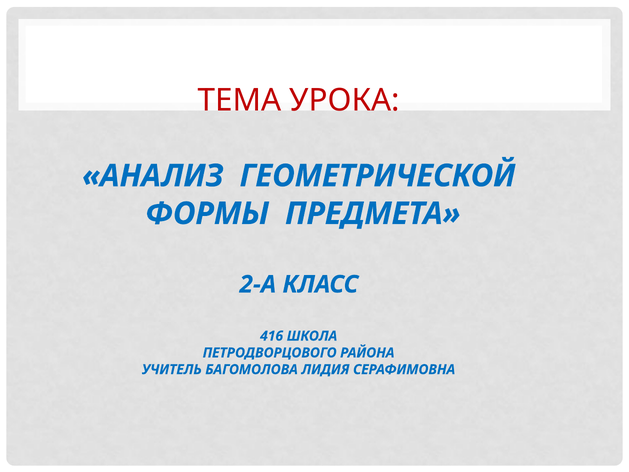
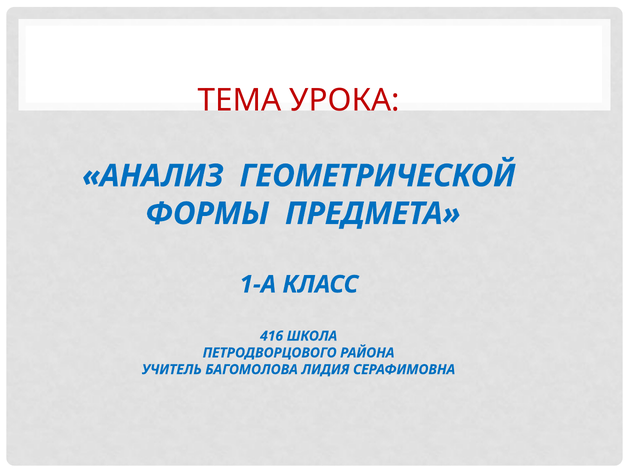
2-А: 2-А -> 1-А (258, 284)
